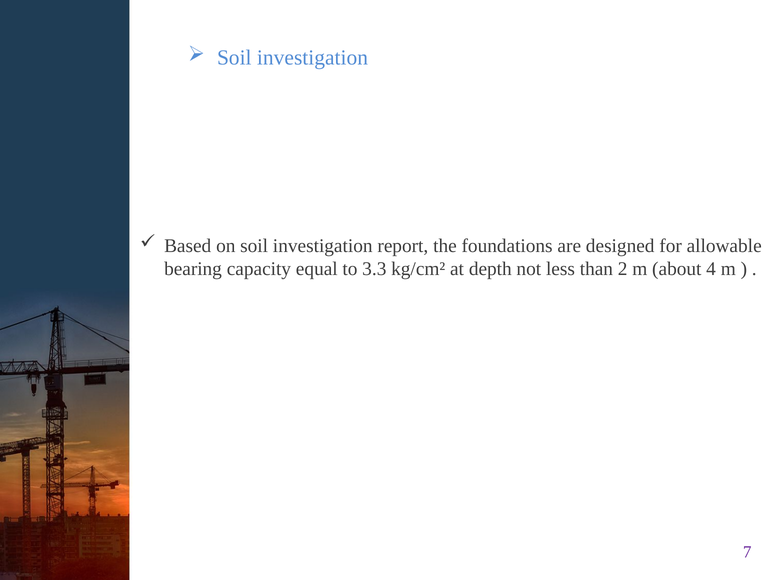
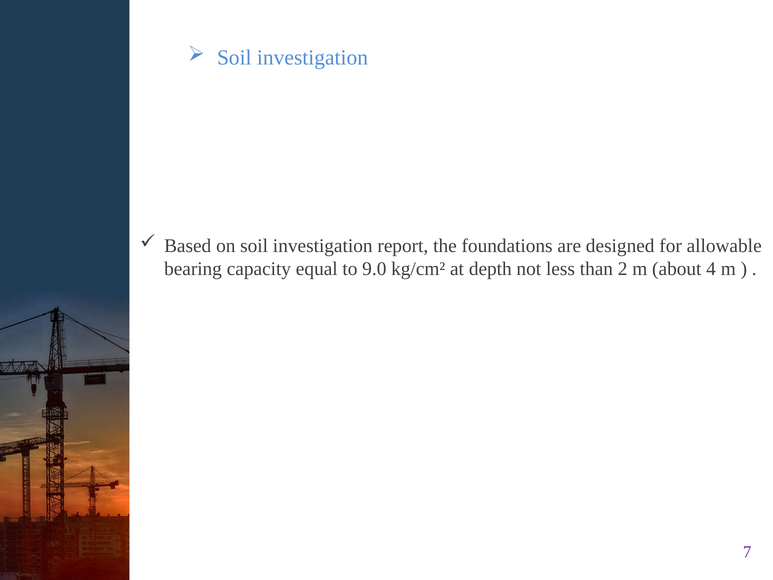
3.3: 3.3 -> 9.0 (374, 269)
